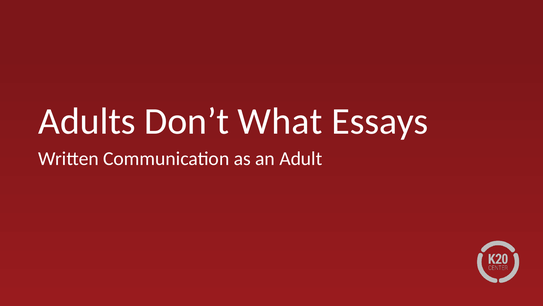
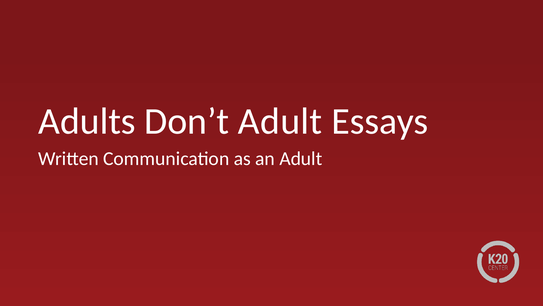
Don’t What: What -> Adult (280, 121)
